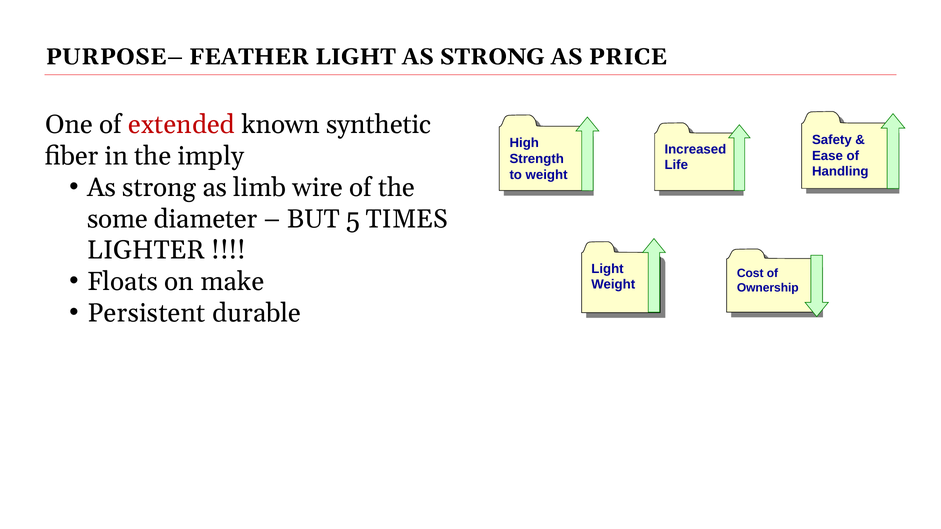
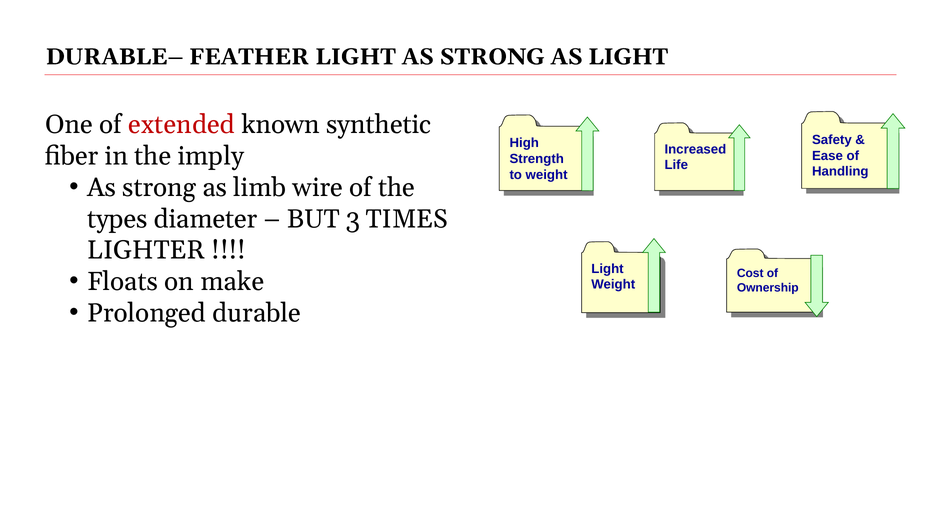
PURPOSE–: PURPOSE– -> DURABLE– (115, 57)
AS PRICE: PRICE -> LIGHT (628, 57)
some: some -> types (117, 219)
5: 5 -> 3 (353, 219)
Persistent: Persistent -> Prolonged (147, 313)
